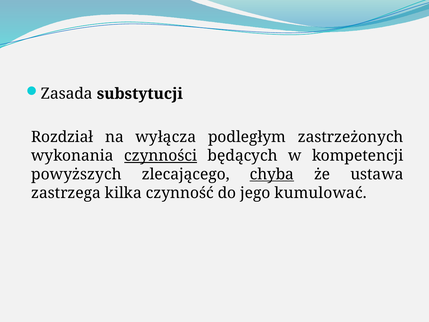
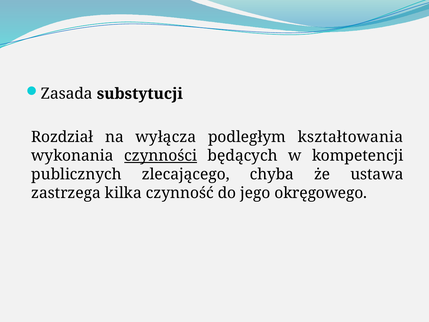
zastrzeżonych: zastrzeżonych -> kształtowania (351, 137)
powyższych: powyższych -> publicznych (77, 174)
chyba underline: present -> none (272, 174)
kumulować: kumulować -> okręgowego (321, 193)
